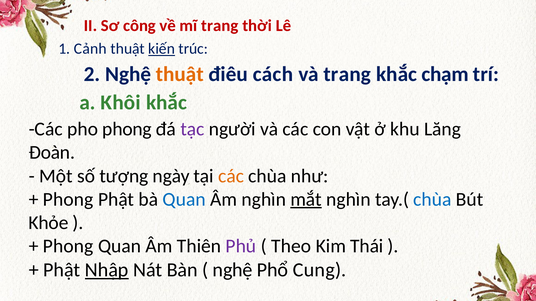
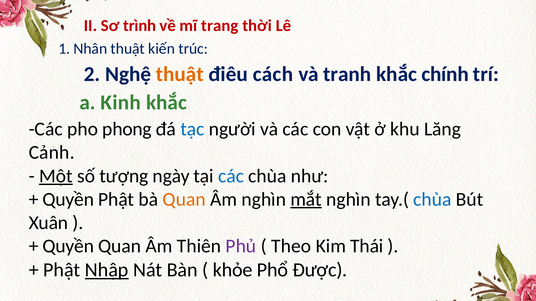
công: công -> trình (140, 26)
Cảnh: Cảnh -> Nhân (90, 49)
kiến underline: present -> none (162, 49)
và trang: trang -> tranh (347, 74)
chạm: chạm -> chính (445, 74)
Khôi: Khôi -> Kinh (121, 103)
tạc colour: purple -> blue (192, 129)
Đoàn: Đoàn -> Cảnh (52, 153)
Một underline: none -> present (56, 176)
các colour: orange -> blue (231, 176)
Phong: Phong -> Quyền (68, 200)
Quan colour: blue -> orange (184, 200)
Khỏe: Khỏe -> Xuân (48, 223)
Phong: Phong -> Quyền (68, 247)
nghệ: nghệ -> khỏe (233, 270)
Cung: Cung -> Được (320, 270)
